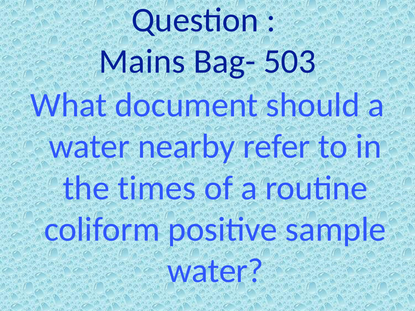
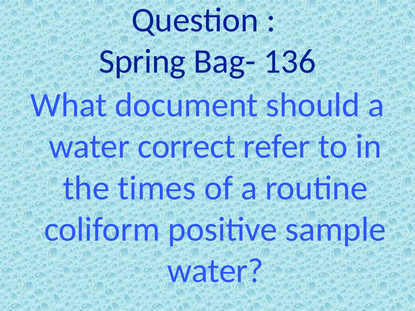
Mains: Mains -> Spring (142, 62)
503: 503 -> 136 (290, 62)
nearby: nearby -> correct (187, 147)
